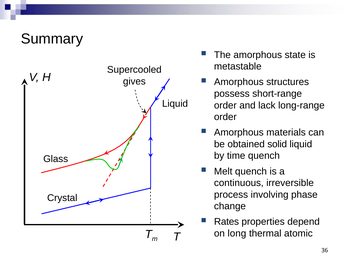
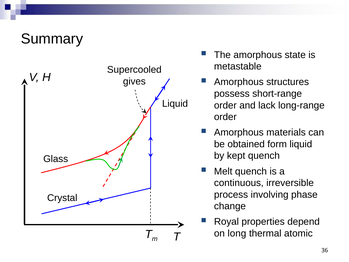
solid: solid -> form (277, 144)
time: time -> kept (236, 156)
Rates: Rates -> Royal (226, 222)
